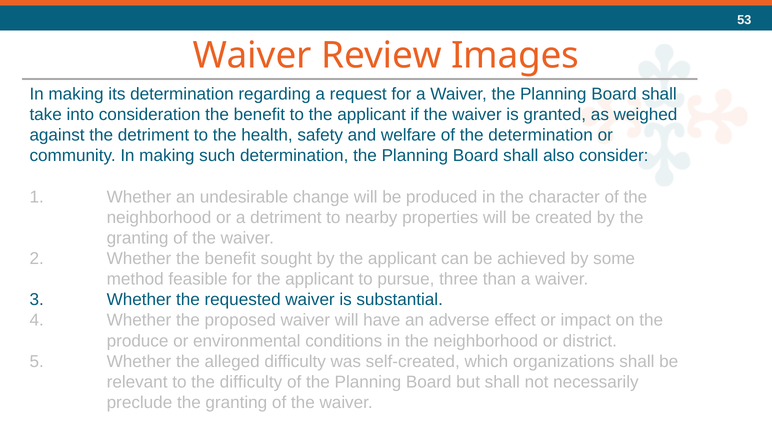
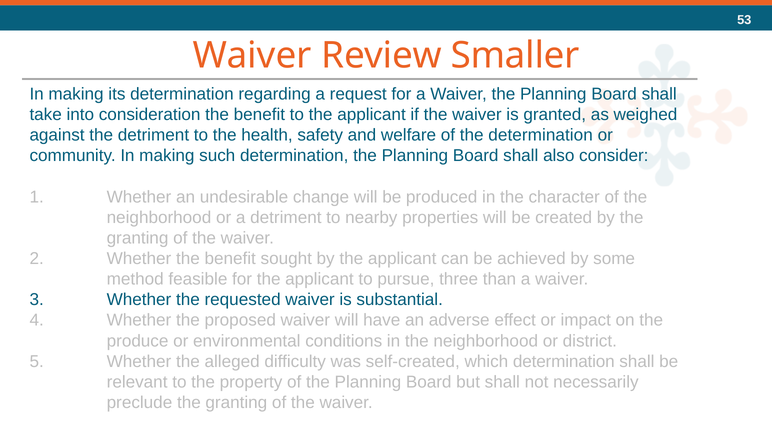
Images: Images -> Smaller (515, 56)
which organizations: organizations -> determination (564, 362)
the difficulty: difficulty -> property (251, 382)
